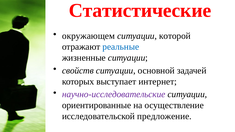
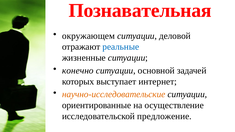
Статистические: Статистические -> Познавательная (140, 11)
которой: которой -> деловой (175, 36)
свойств: свойств -> конечно (78, 71)
научно-исследовательские colour: purple -> orange (114, 94)
